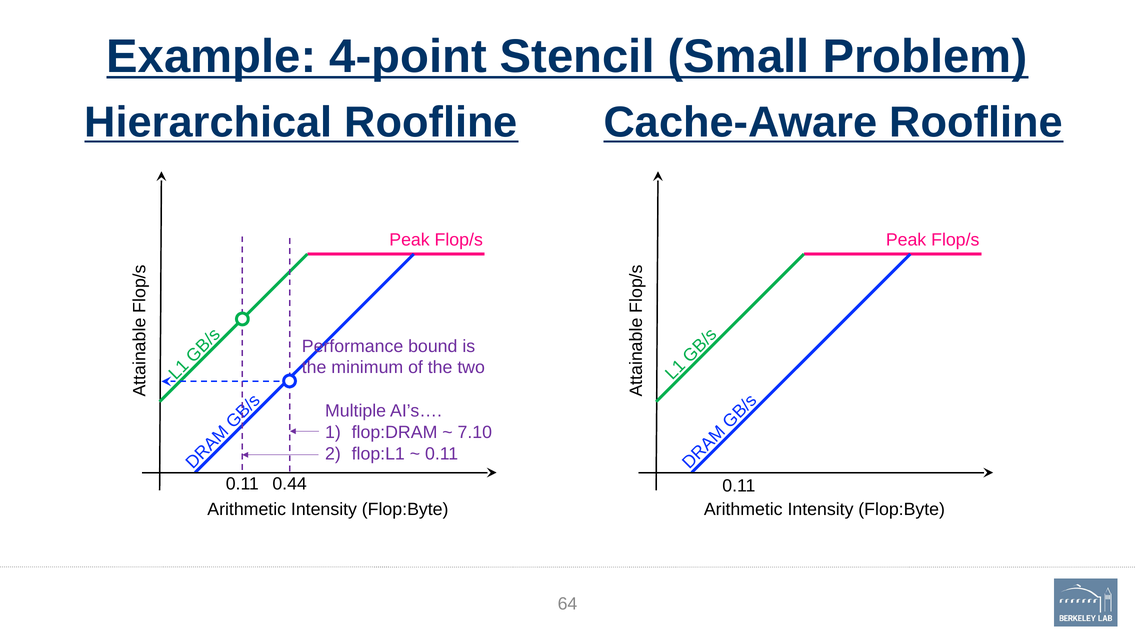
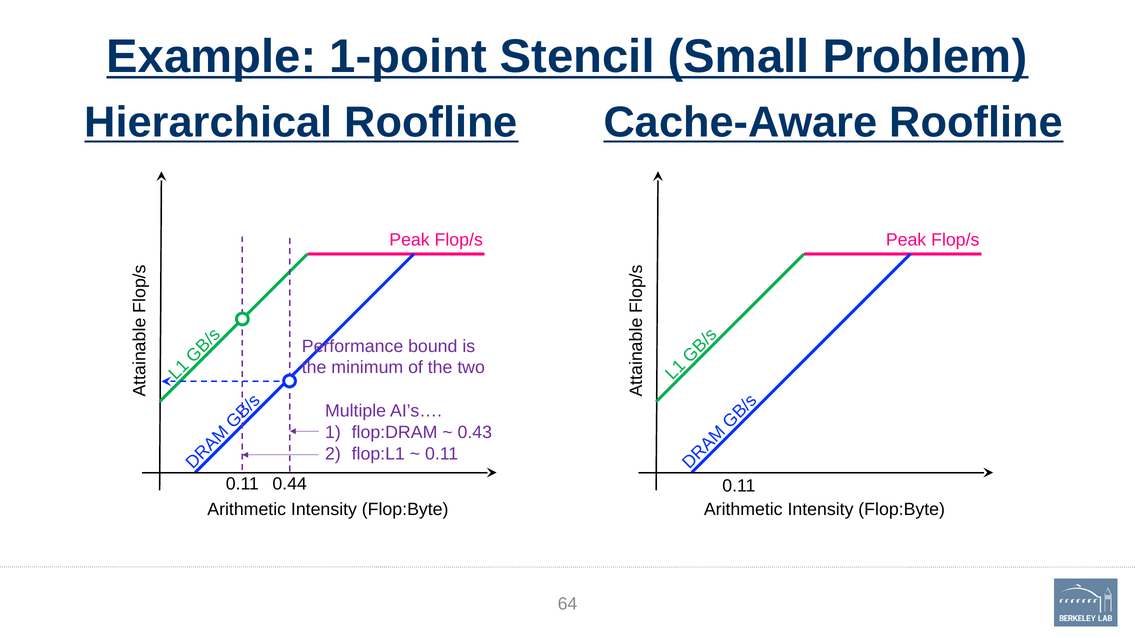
4-point: 4-point -> 1-point (408, 56)
7.10: 7.10 -> 0.43 (475, 433)
